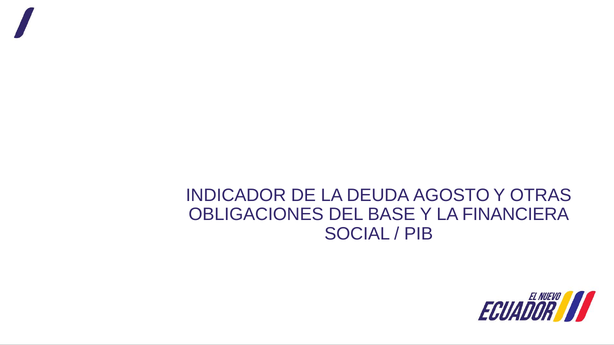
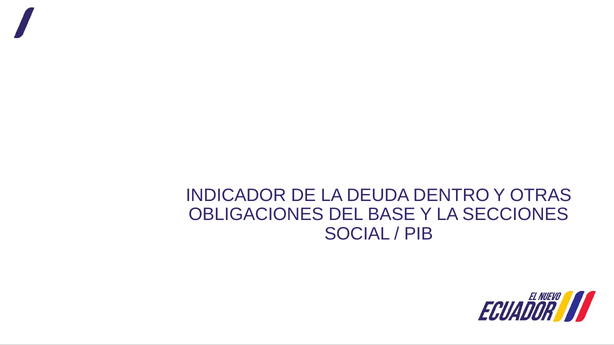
AGOSTO: AGOSTO -> DENTRO (451, 195)
FINANCIERA: FINANCIERA -> SECCIONES (515, 215)
